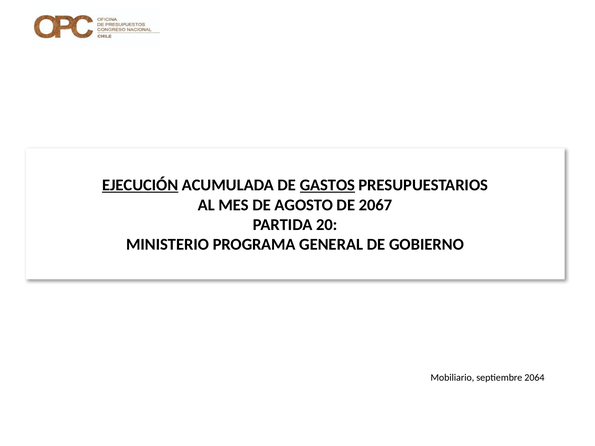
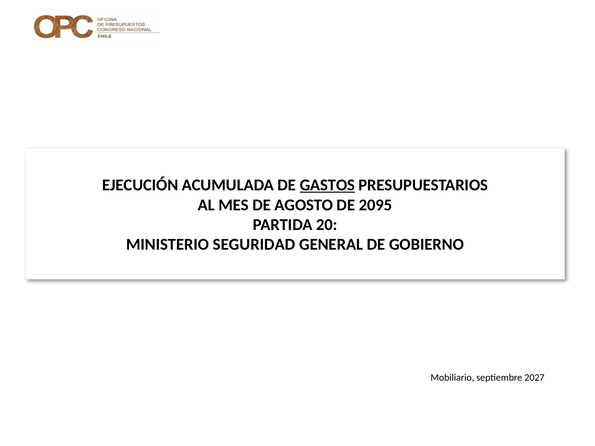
EJECUCIÓN underline: present -> none (140, 185)
2067: 2067 -> 2095 (376, 205)
PROGRAMA: PROGRAMA -> SEGURIDAD (254, 245)
2064: 2064 -> 2027 (534, 378)
